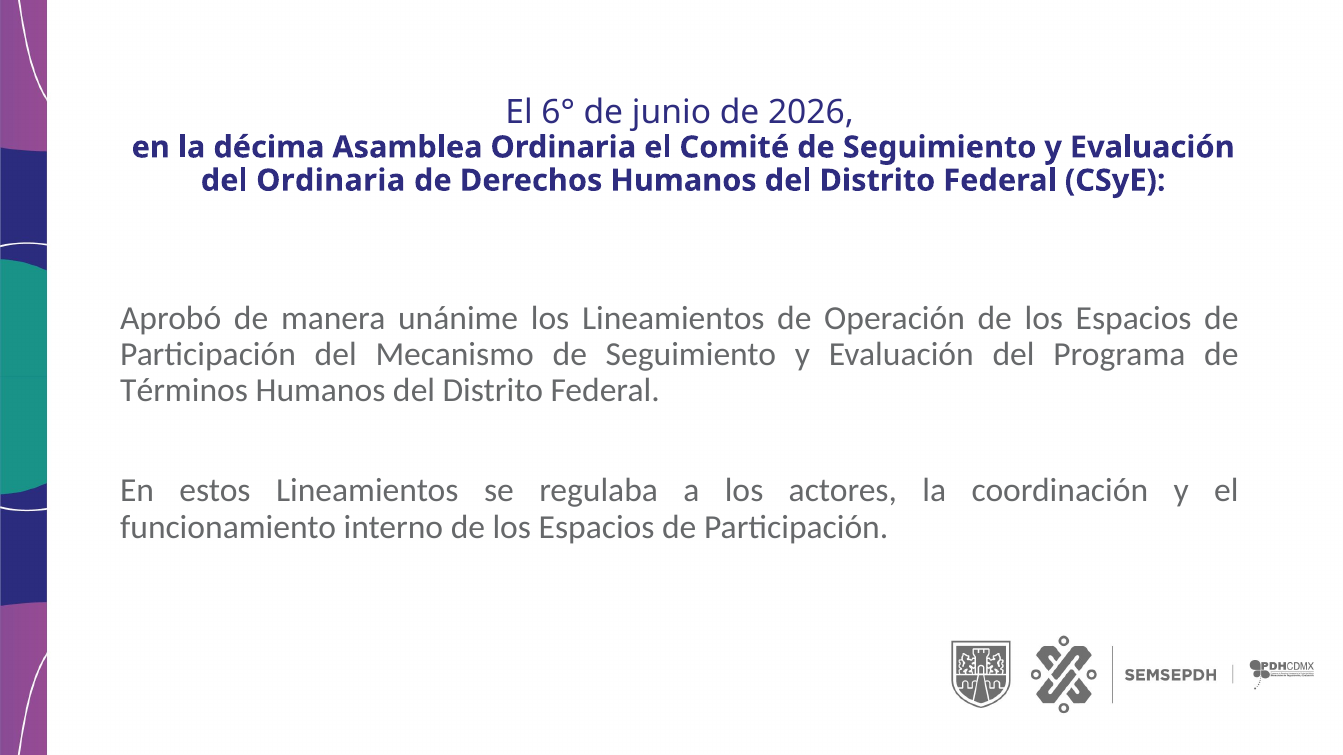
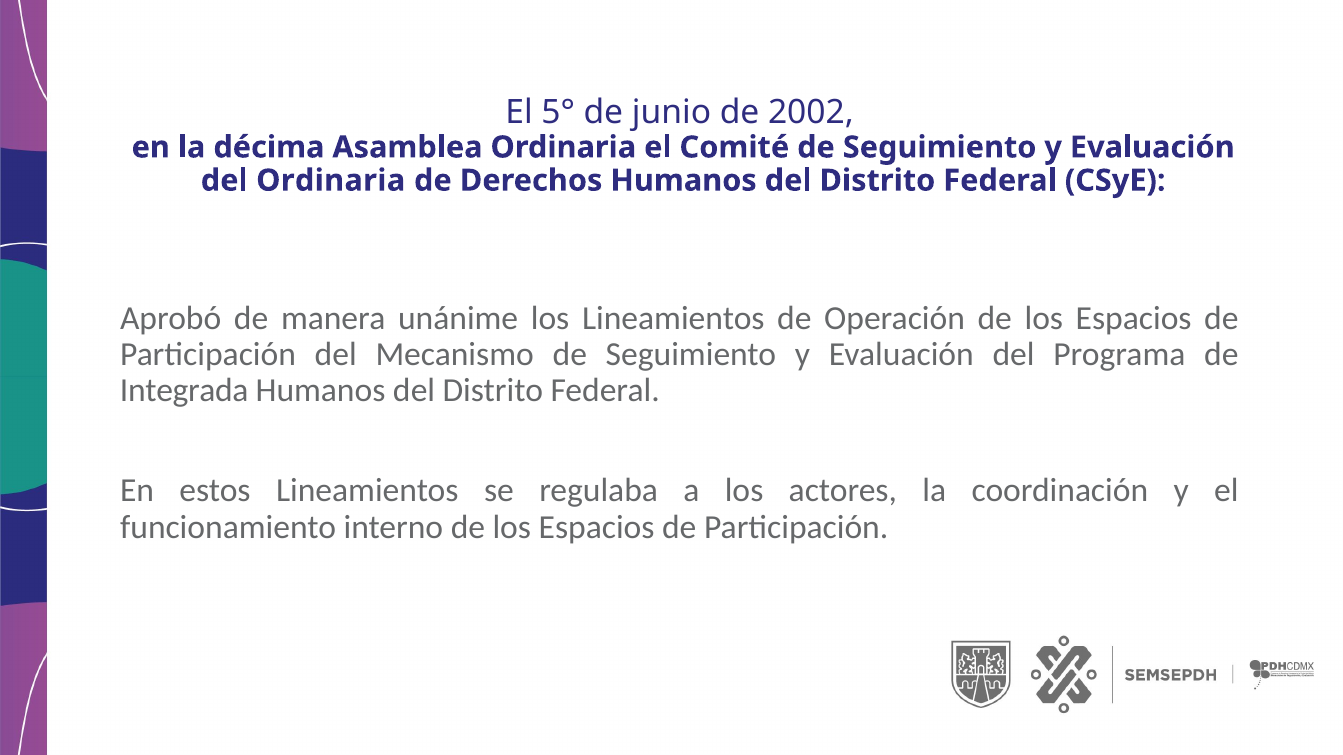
6°: 6° -> 5° (558, 113)
2026: 2026 -> 2002 (811, 113)
Términos: Términos -> Integrada (184, 391)
